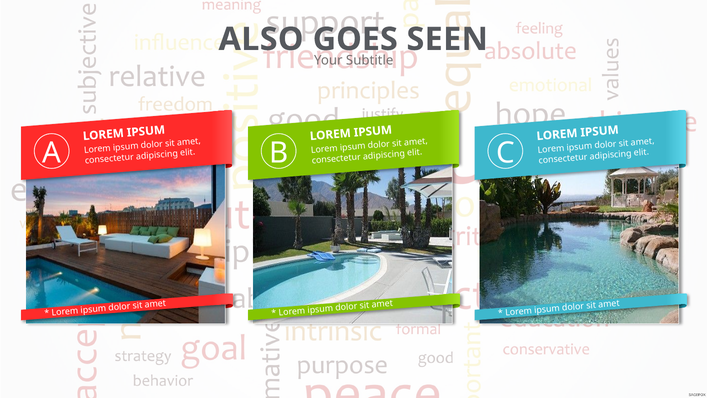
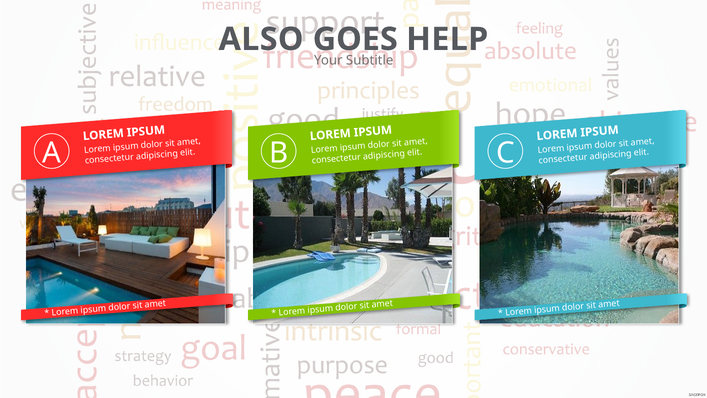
SEEN: SEEN -> HELP (447, 39)
